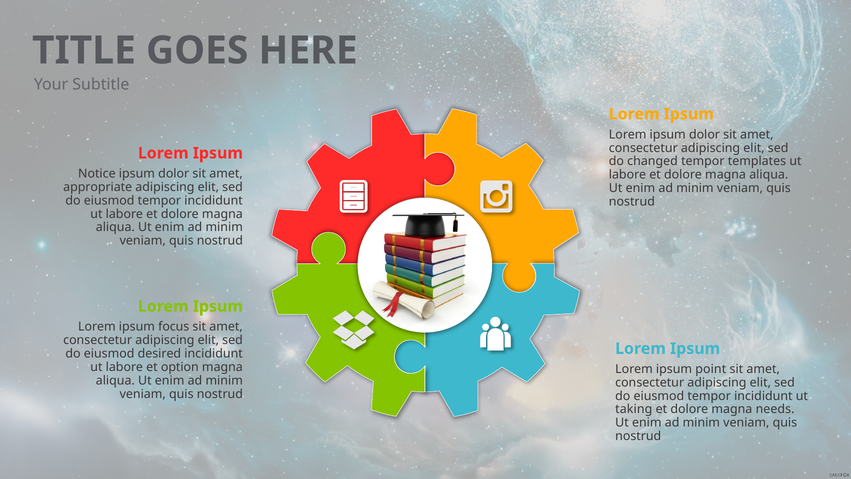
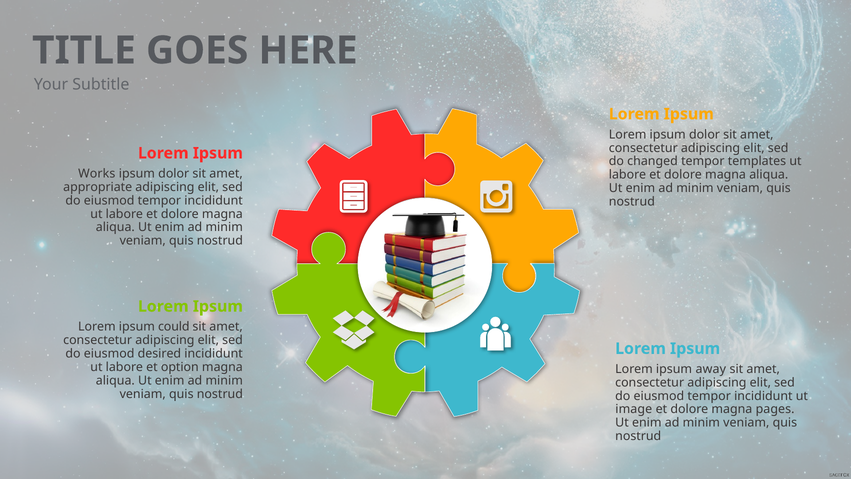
Notice: Notice -> Works (97, 174)
focus: focus -> could (174, 327)
point: point -> away (711, 369)
taking: taking -> image (634, 409)
needs: needs -> pages (775, 409)
